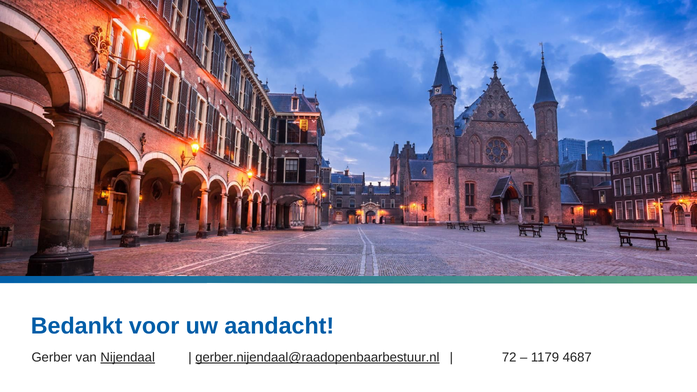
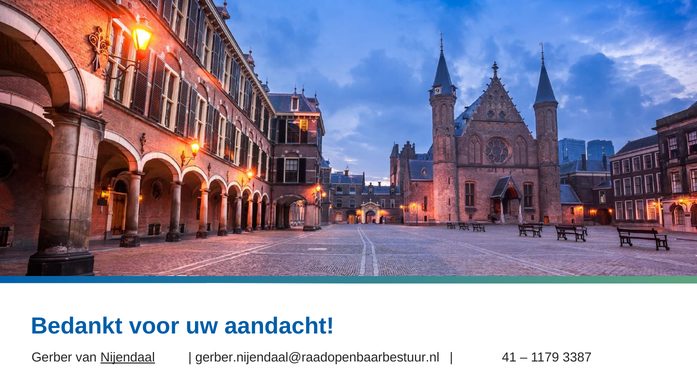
gerber.nijendaal@raadopenbaarbestuur.nl underline: present -> none (317, 357)
72: 72 -> 41 (509, 357)
4687: 4687 -> 3387 (577, 357)
